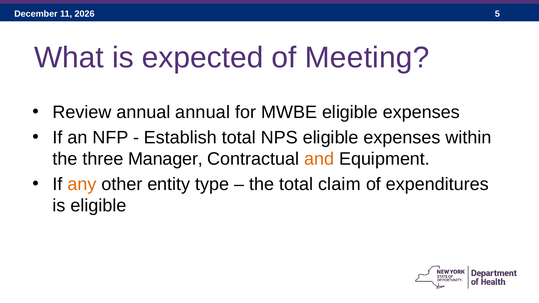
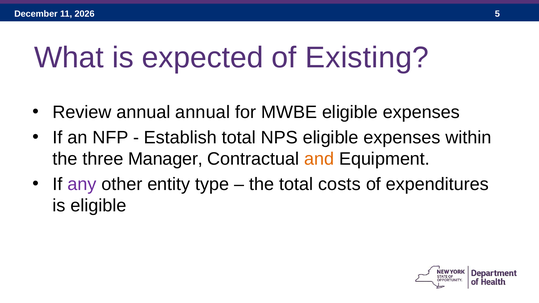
Meeting: Meeting -> Existing (367, 58)
any colour: orange -> purple (82, 184)
claim: claim -> costs (339, 184)
